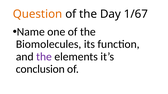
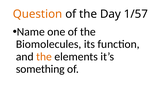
1/67: 1/67 -> 1/57 (136, 14)
the colour: purple -> orange (44, 57)
conclusion: conclusion -> something (40, 69)
